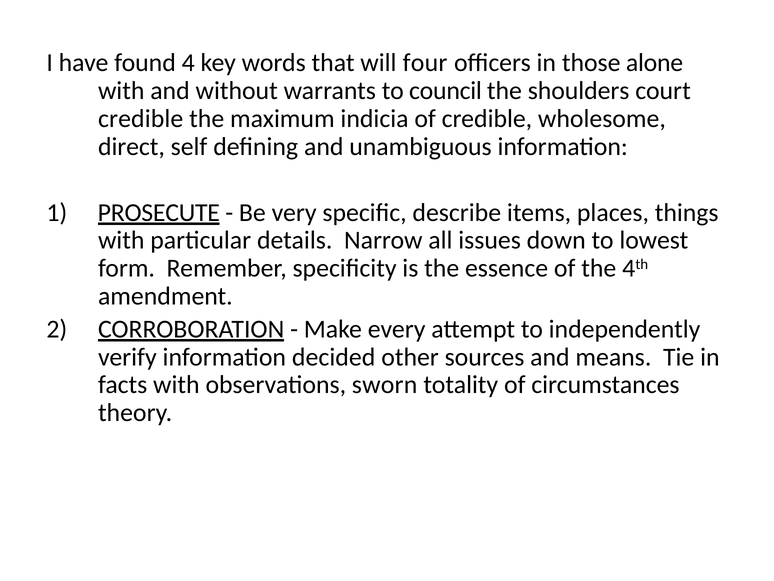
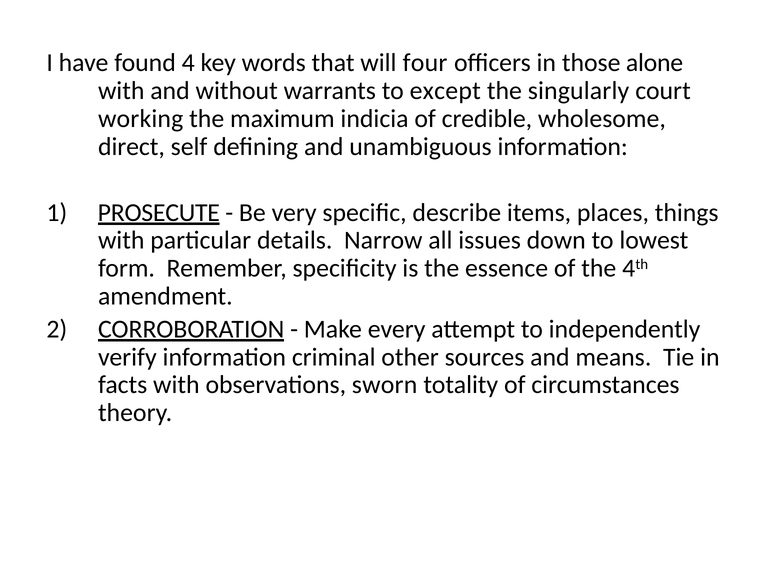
council: council -> except (445, 91)
shoulders: shoulders -> singularly (579, 91)
credible: credible -> working (141, 119)
decided: decided -> criminal (334, 357)
